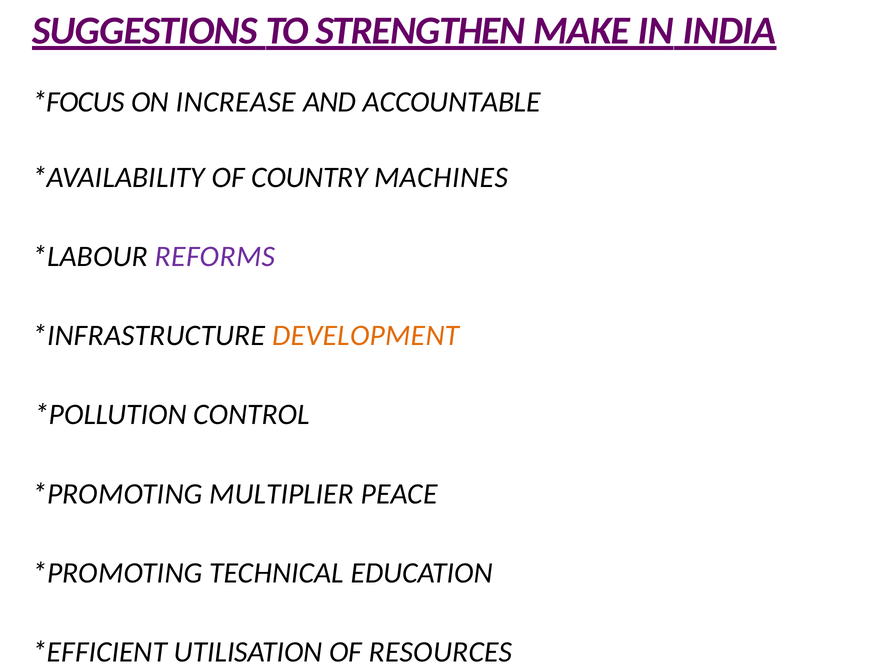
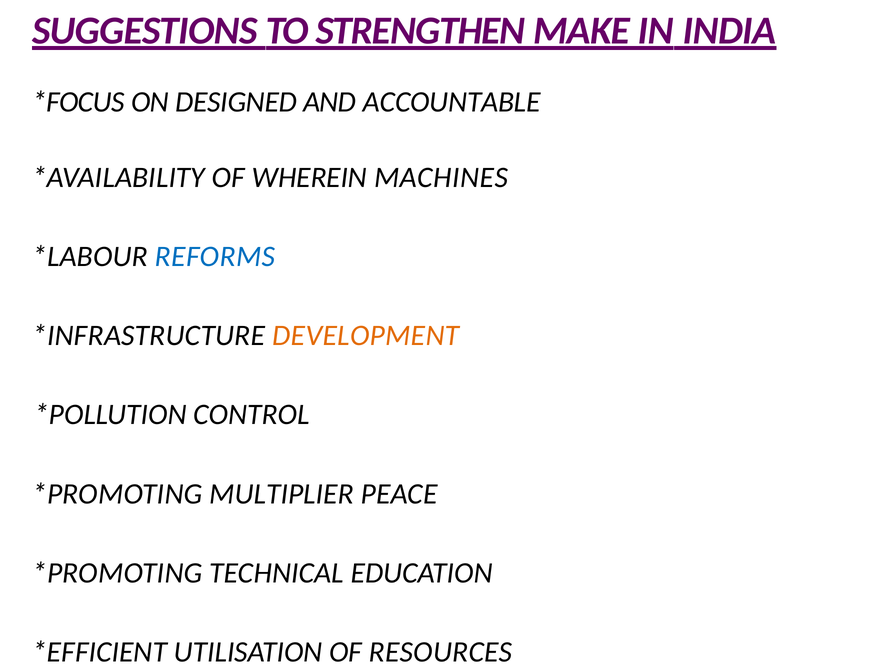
INCREASE: INCREASE -> DESIGNED (236, 102)
COUNTRY: COUNTRY -> WHEREIN (309, 177)
REFORMS colour: purple -> blue (215, 256)
